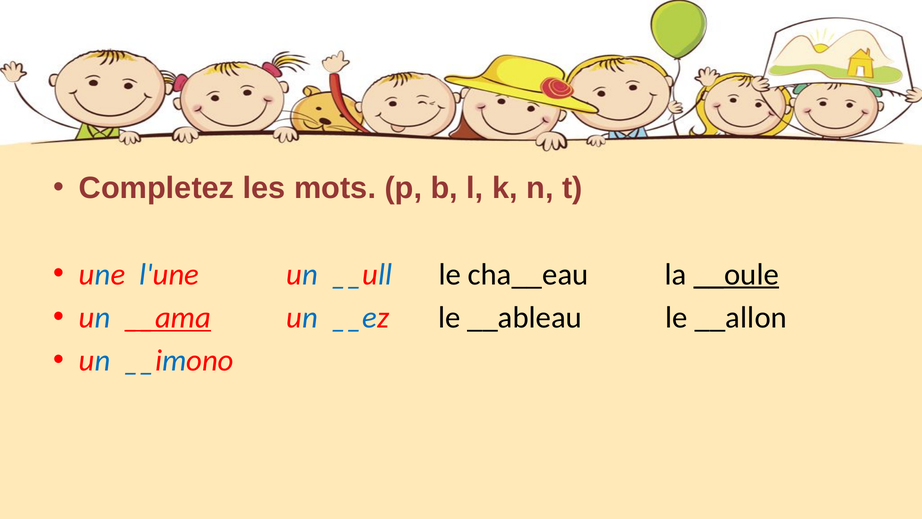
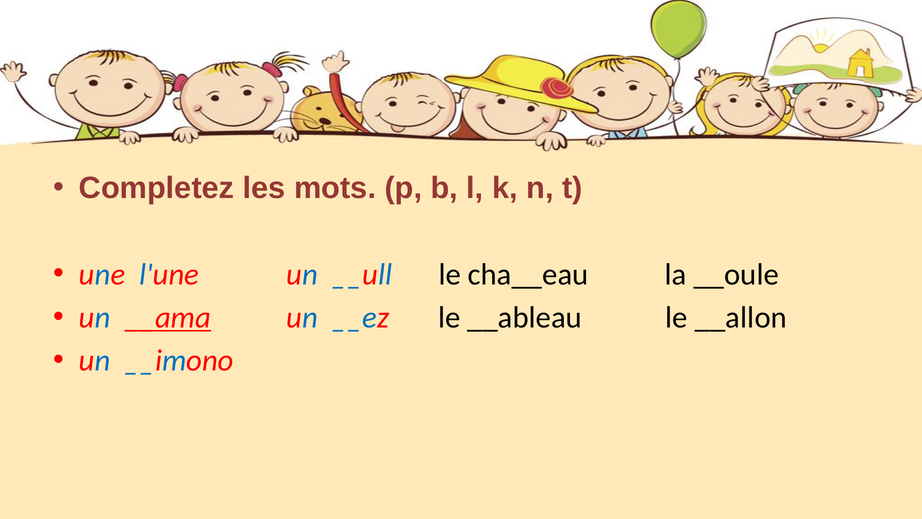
__oule underline: present -> none (736, 274)
